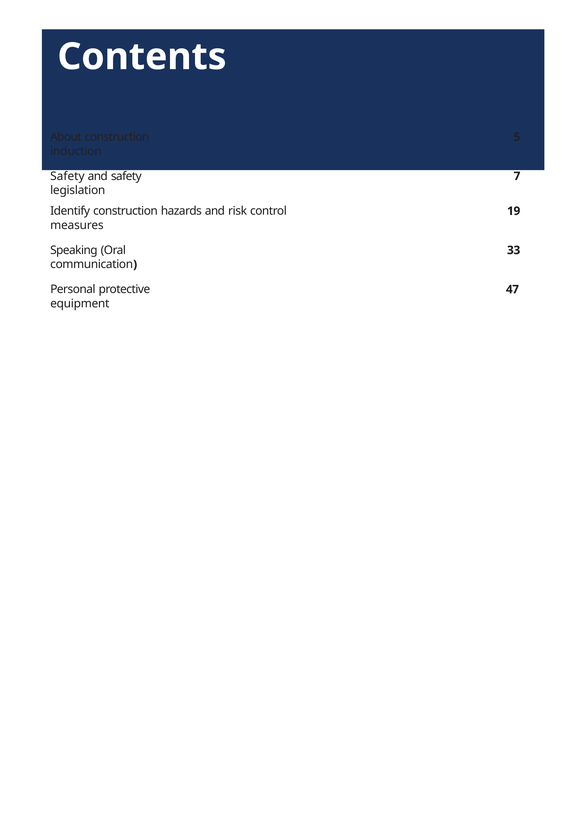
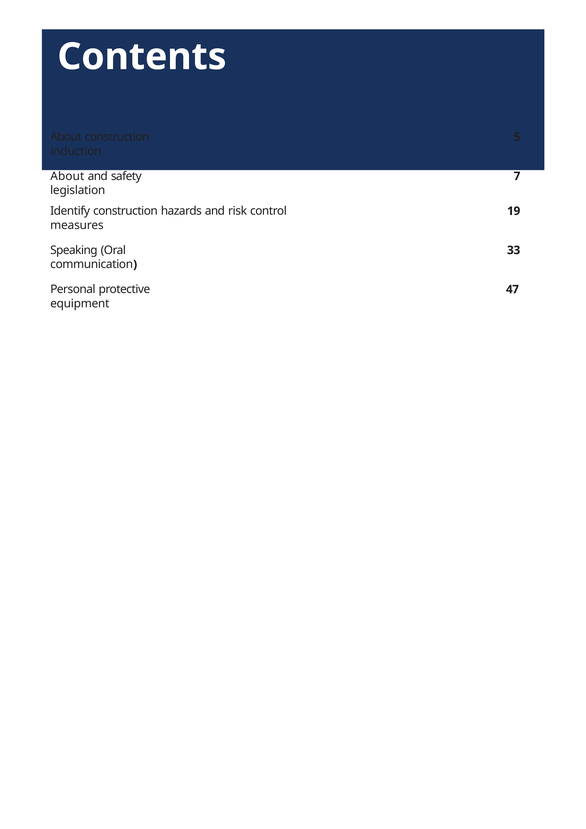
Safety: Safety -> About (67, 176)
